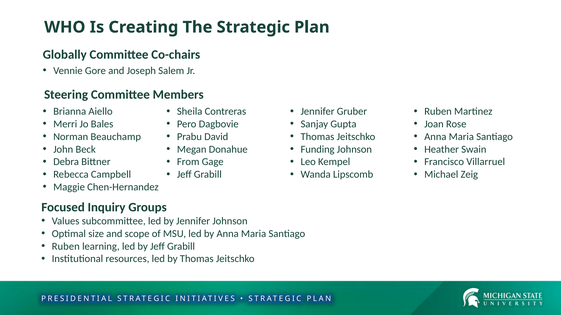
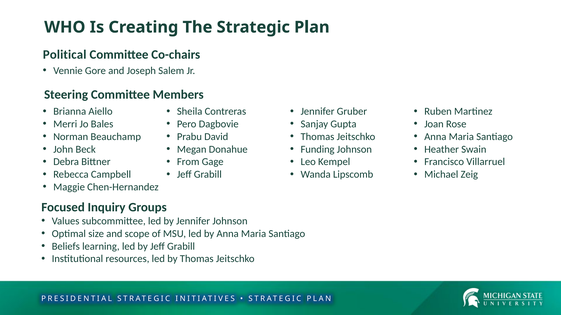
Globally: Globally -> Political (65, 55)
Ruben: Ruben -> Beliefs (66, 247)
